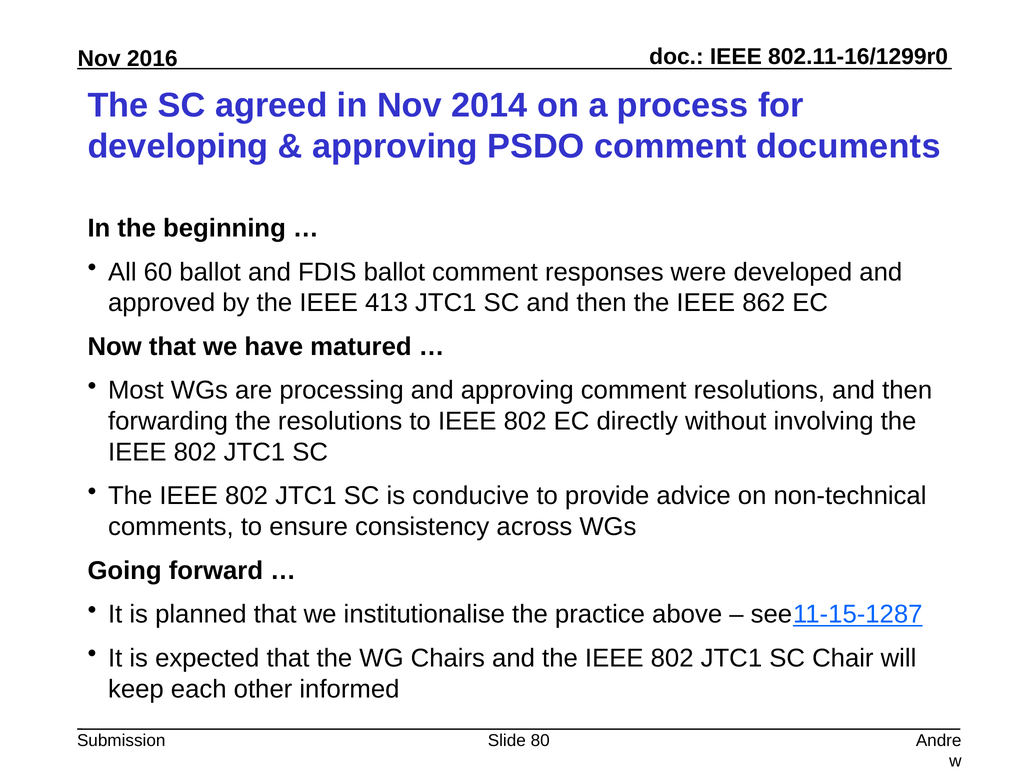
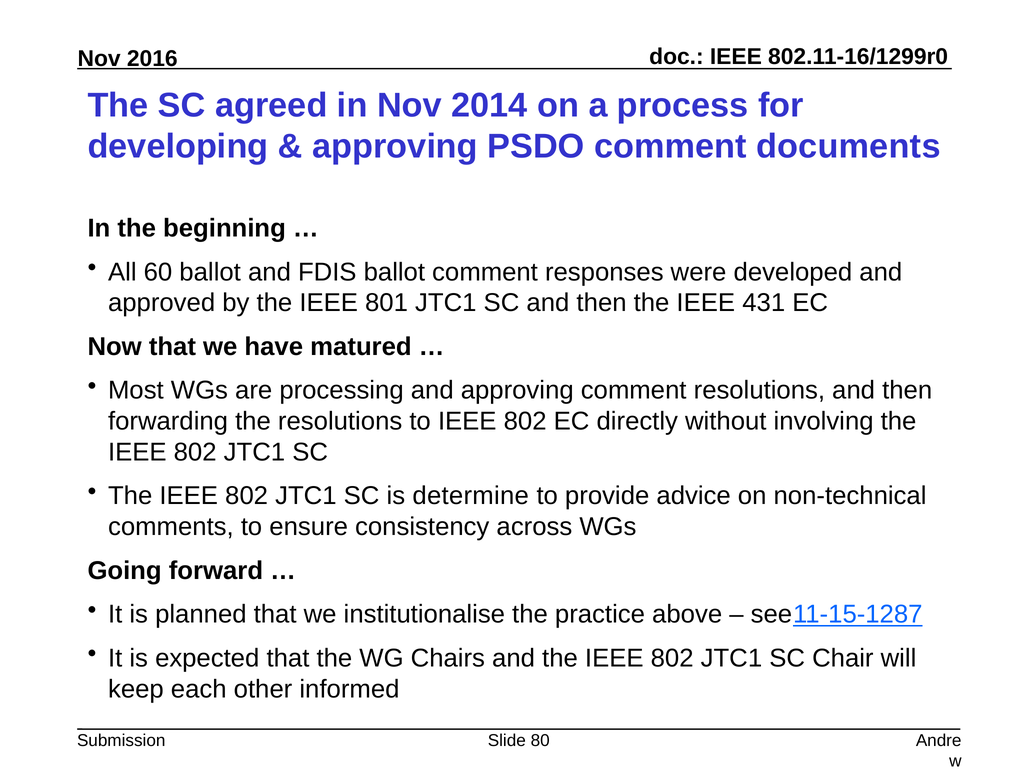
413: 413 -> 801 (387, 303)
862: 862 -> 431 (764, 303)
conducive: conducive -> determine (471, 496)
